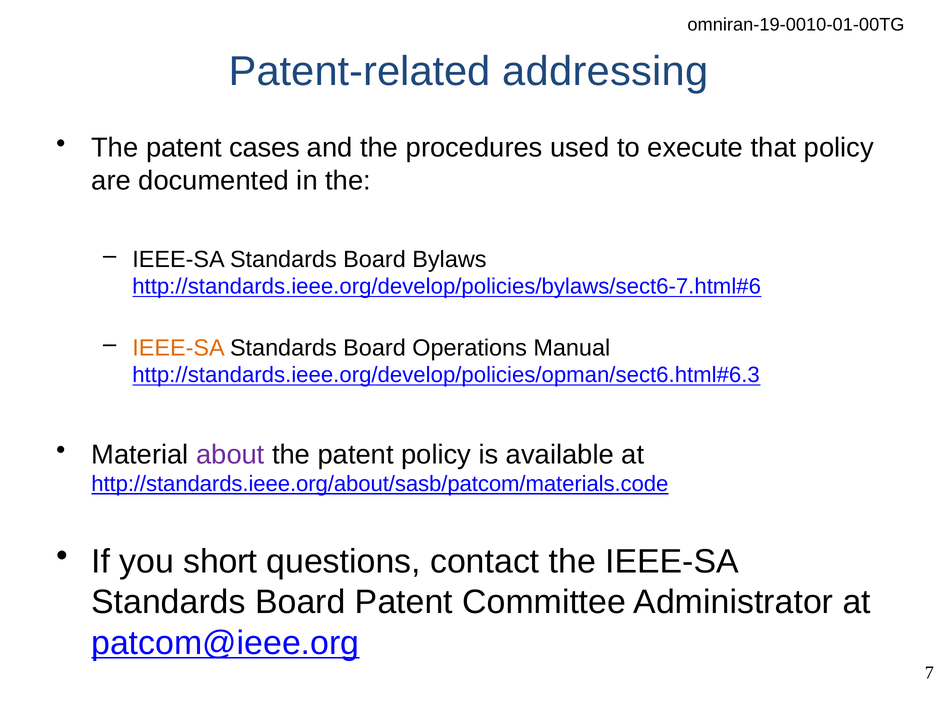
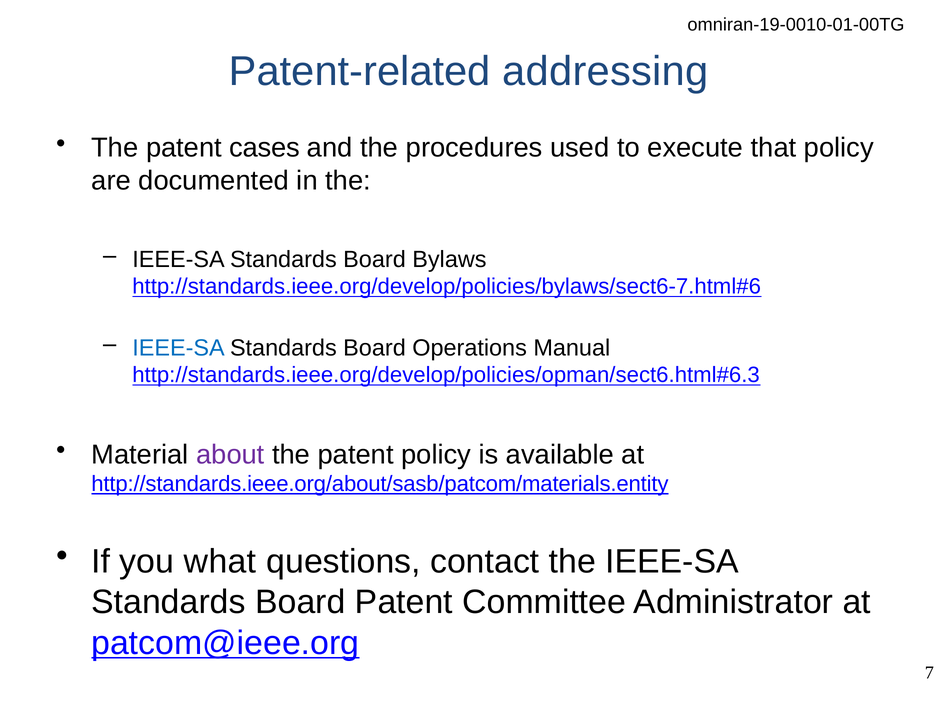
IEEE-SA colour: orange -> blue (179, 348)
http://standards.ieee.org/about/sasb/patcom/materials.code: http://standards.ieee.org/about/sasb/patcom/materials.code -> http://standards.ieee.org/about/sasb/patcom/materials.entity (380, 484)
short: short -> what (220, 562)
